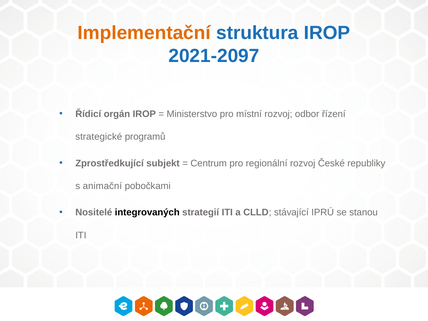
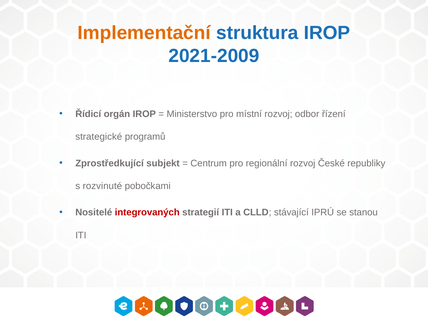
2021-2097: 2021-2097 -> 2021-2009 (214, 56)
animační: animační -> rozvinuté (102, 186)
integrovaných colour: black -> red (147, 212)
